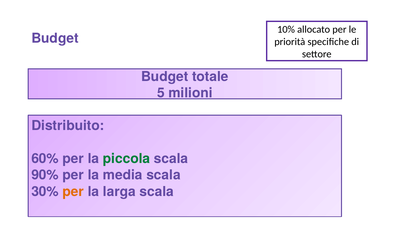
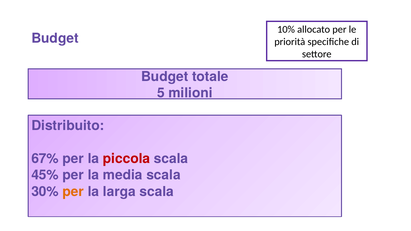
60%: 60% -> 67% (45, 159)
piccola colour: green -> red (127, 159)
90%: 90% -> 45% (45, 175)
